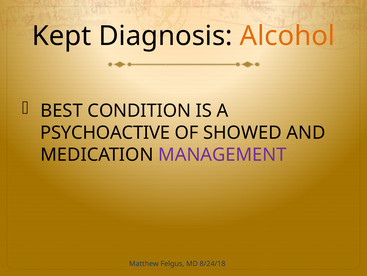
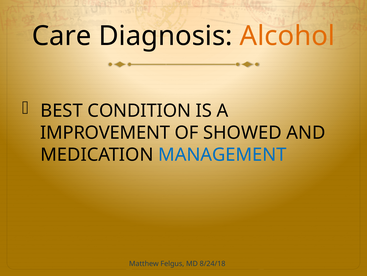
Kept: Kept -> Care (62, 36)
PSYCHOACTIVE: PSYCHOACTIVE -> IMPROVEMENT (105, 132)
MANAGEMENT colour: purple -> blue (222, 154)
